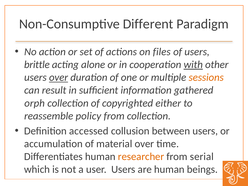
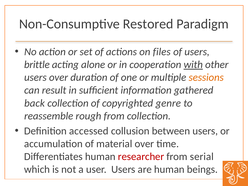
Different: Different -> Restored (148, 24)
over underline: present -> none (59, 77)
orph: orph -> back (35, 103)
either: either -> genre (168, 103)
policy: policy -> rough (88, 116)
researcher colour: orange -> red (141, 157)
